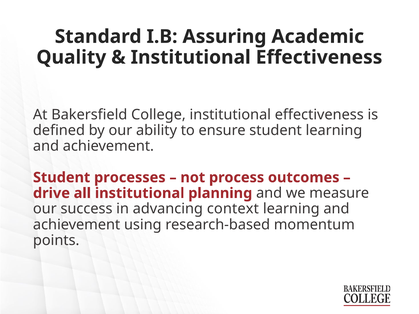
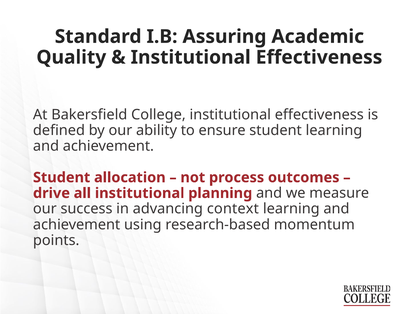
processes: processes -> allocation (130, 178)
